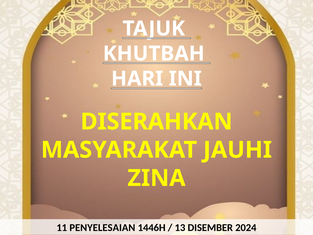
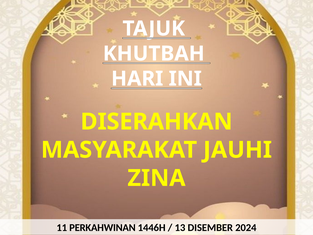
PENYELESAIAN: PENYELESAIAN -> PERKAHWINAN (102, 227)
